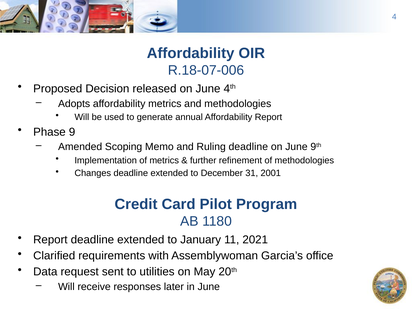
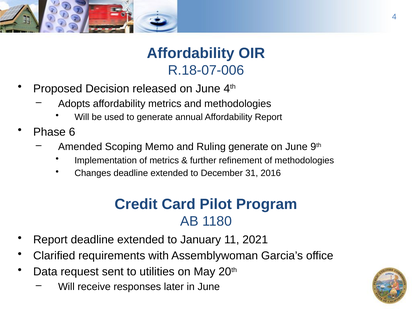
9: 9 -> 6 (72, 132)
Ruling deadline: deadline -> generate (248, 147)
2001: 2001 -> 2016 (271, 173)
